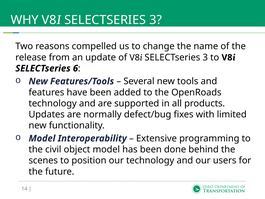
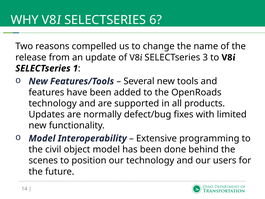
WHY V8I SELECTSERIES 3: 3 -> 6 (156, 20)
6: 6 -> 1 (75, 68)
